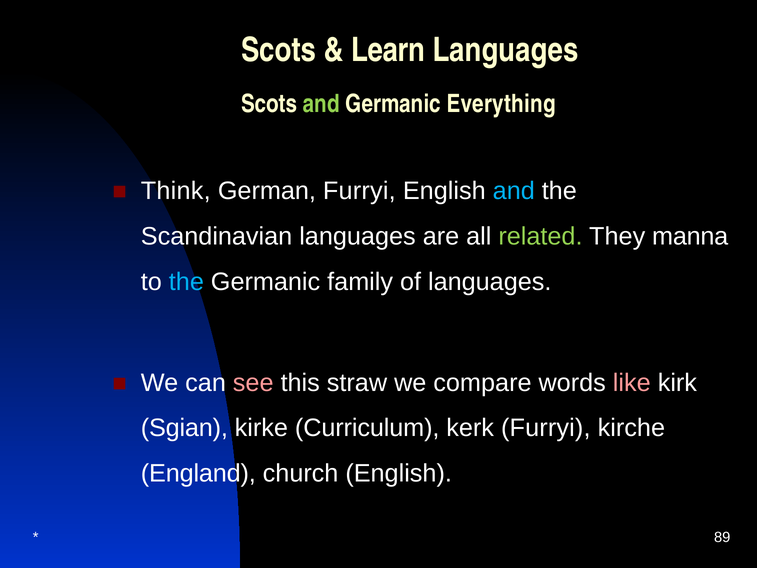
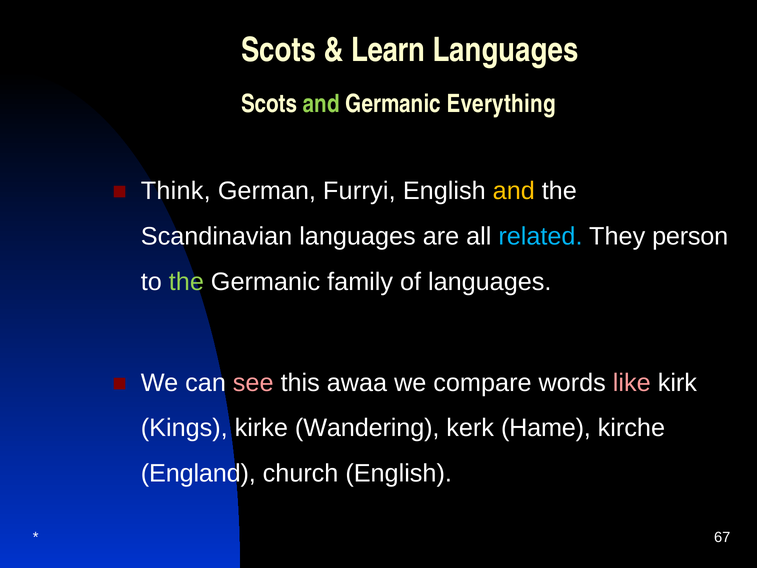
and colour: light blue -> yellow (514, 191)
related colour: light green -> light blue (540, 236)
manna: manna -> person (690, 236)
the colour: light blue -> light green (186, 282)
straw: straw -> awaa (357, 383)
Sgian: Sgian -> Kings (184, 428)
Curriculum: Curriculum -> Wandering (367, 428)
kerk Furryi: Furryi -> Hame (546, 428)
89: 89 -> 67 (722, 537)
